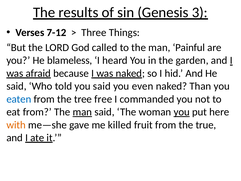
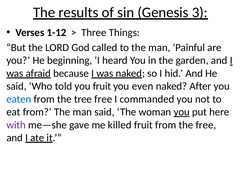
7-12: 7-12 -> 1-12 (56, 32)
blameless: blameless -> beginning (70, 60)
you said: said -> fruit (102, 86)
Than: Than -> After (200, 86)
man underline: present -> none (82, 112)
with colour: orange -> purple (16, 125)
the true: true -> free (206, 125)
